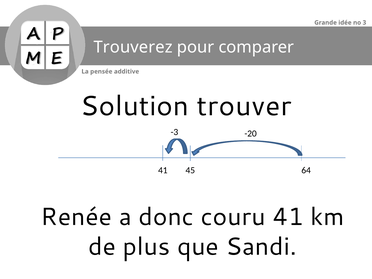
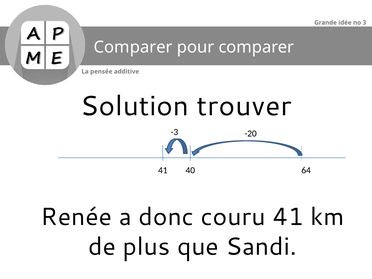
Trouverez: Trouverez -> Comparer (133, 47)
45: 45 -> 40 (190, 170)
